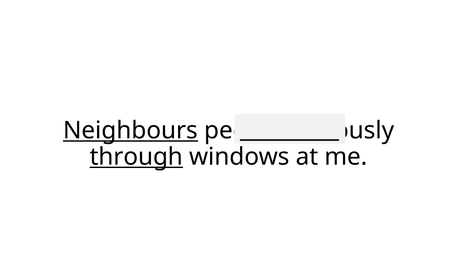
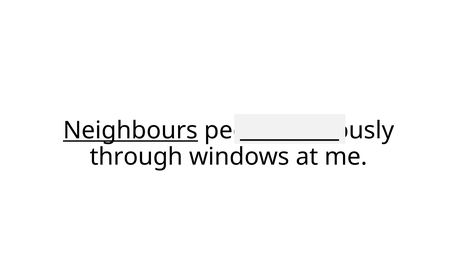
through underline: present -> none (136, 157)
